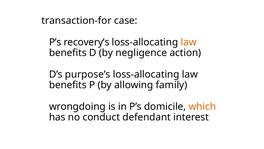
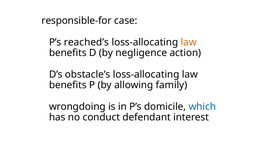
transaction-for: transaction-for -> responsible-for (77, 21)
recovery’s: recovery’s -> reached’s (86, 42)
purpose’s: purpose’s -> obstacle’s (88, 74)
which colour: orange -> blue (202, 106)
